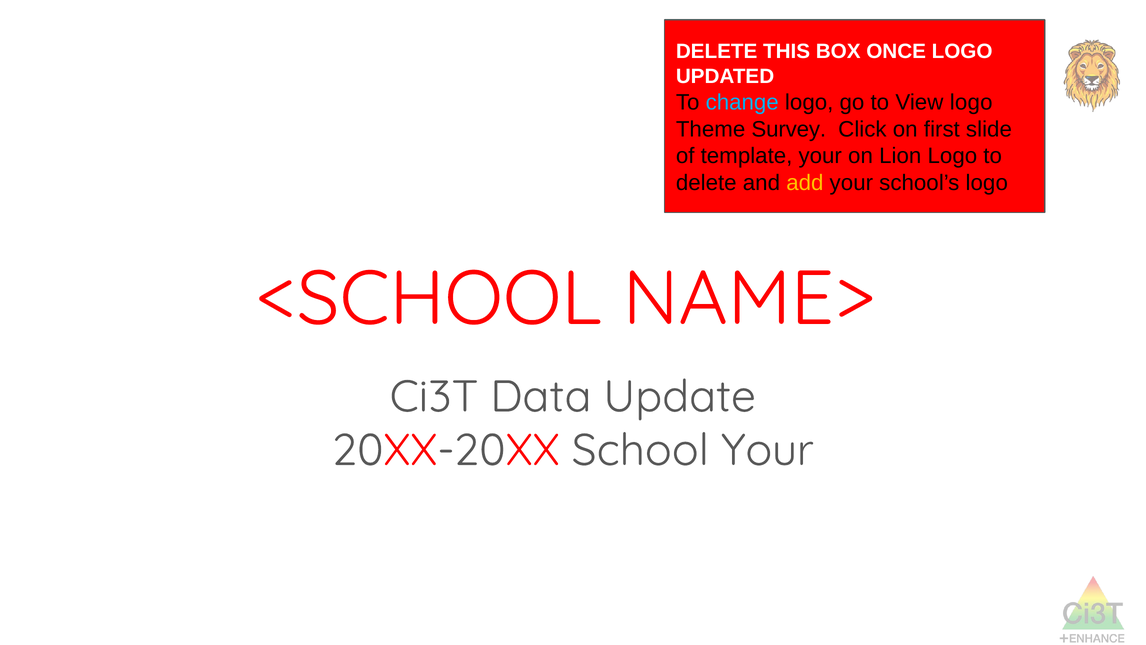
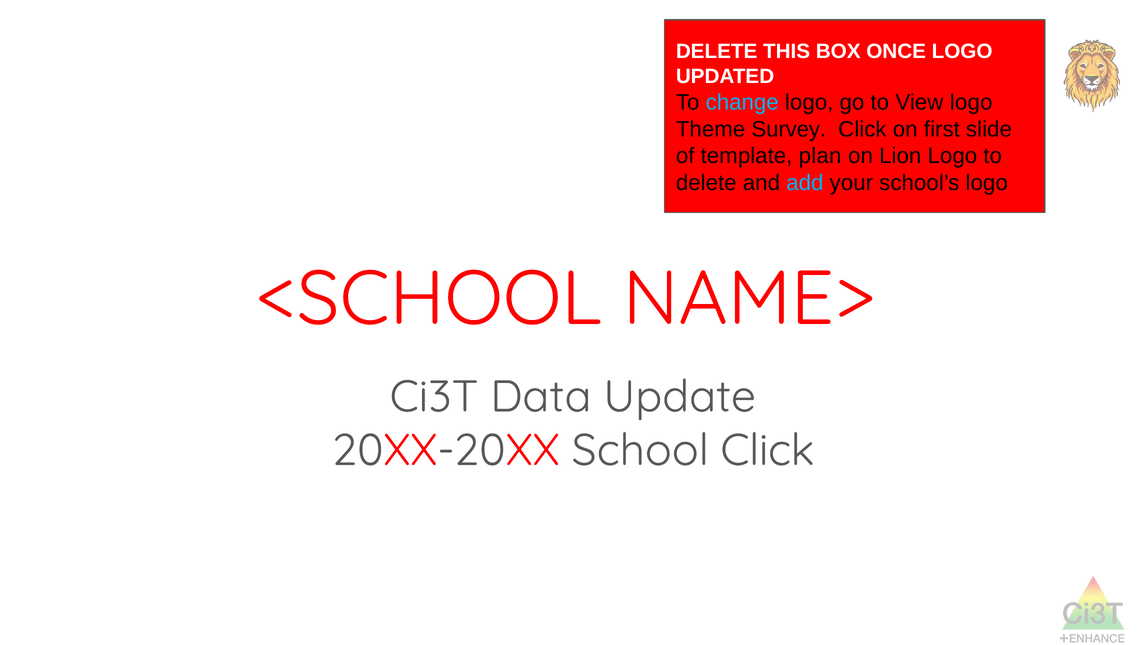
template your: your -> plan (820, 156)
add colour: yellow -> light blue (805, 183)
School Your: Your -> Click (767, 450)
